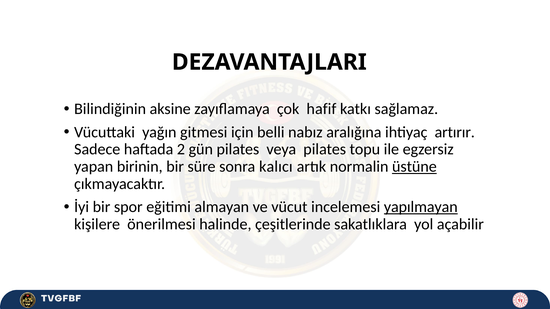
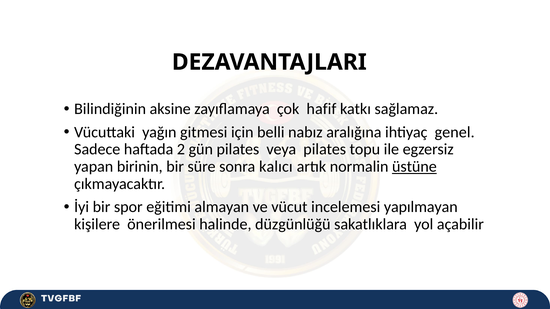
artırır: artırır -> genel (455, 132)
yapılmayan underline: present -> none (421, 207)
çeşitlerinde: çeşitlerinde -> düzgünlüğü (293, 225)
